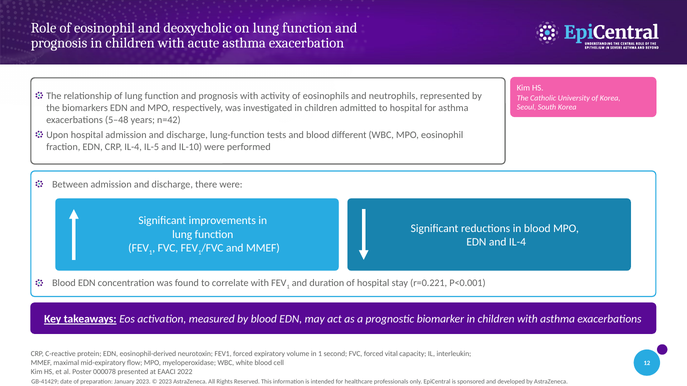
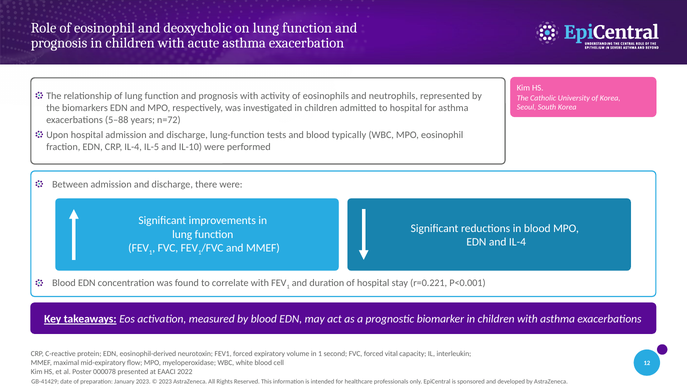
5–48: 5–48 -> 5–88 (117, 120)
n=42: n=42 -> n=72 (169, 120)
different: different -> typically (349, 135)
